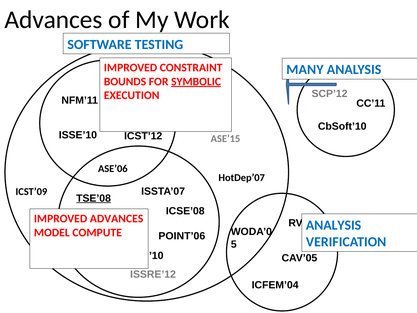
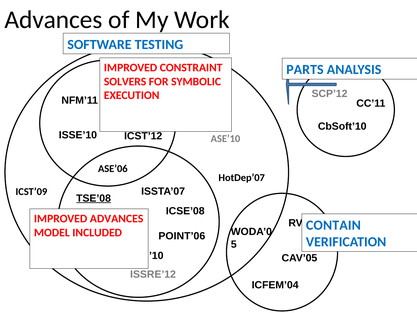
MANY: MANY -> PARTS (305, 70)
BOUNDS: BOUNDS -> SOLVERS (125, 81)
SYMBOLIC underline: present -> none (196, 81)
ASE’15: ASE’15 -> ASE’10 (225, 139)
ANALYSIS: ANALYSIS -> CONTAIN (333, 225)
COMPUTE: COMPUTE -> INCLUDED (97, 232)
